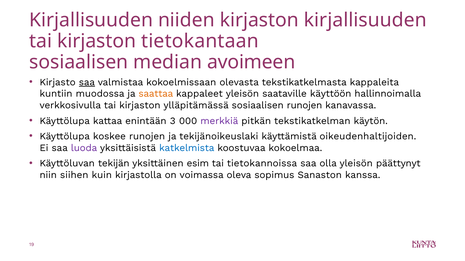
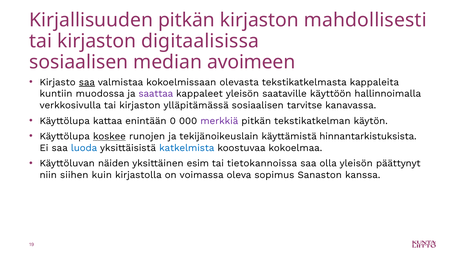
Kirjallisuuden niiden: niiden -> pitkän (186, 20)
kirjaston kirjallisuuden: kirjallisuuden -> mahdollisesti (365, 20)
tietokantaan: tietokantaan -> digitaalisissa (200, 41)
saattaa colour: orange -> purple (156, 94)
sosiaalisen runojen: runojen -> tarvitse (305, 106)
3: 3 -> 0 (173, 121)
koskee underline: none -> present (109, 137)
tekijänoikeuslaki: tekijänoikeuslaki -> tekijänoikeuslain (219, 137)
oikeudenhaltijoiden: oikeudenhaltijoiden -> hinnantarkistuksista (368, 137)
luoda colour: purple -> blue (84, 148)
tekijän: tekijän -> näiden (114, 164)
